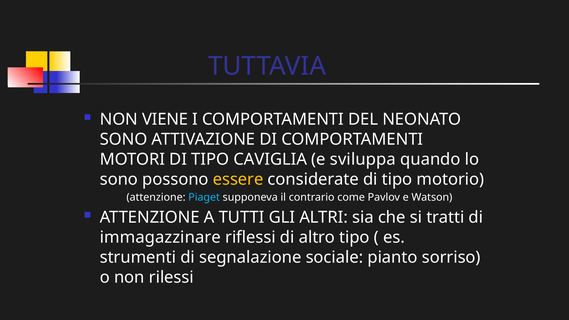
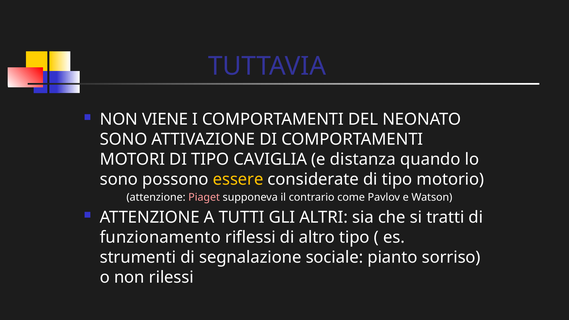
sviluppa: sviluppa -> distanza (363, 159)
Piaget colour: light blue -> pink (204, 197)
immagazzinare: immagazzinare -> funzionamento (160, 237)
